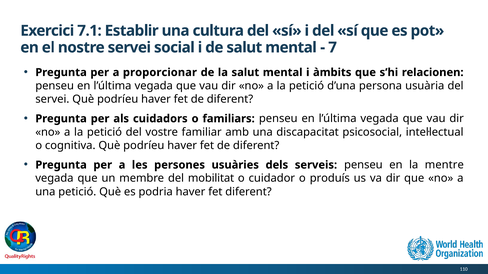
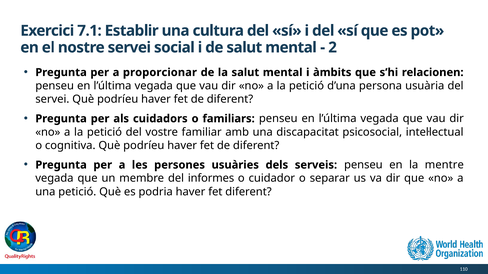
7: 7 -> 2 (333, 48)
mobilitat: mobilitat -> informes (211, 179)
produís: produís -> separar (330, 179)
